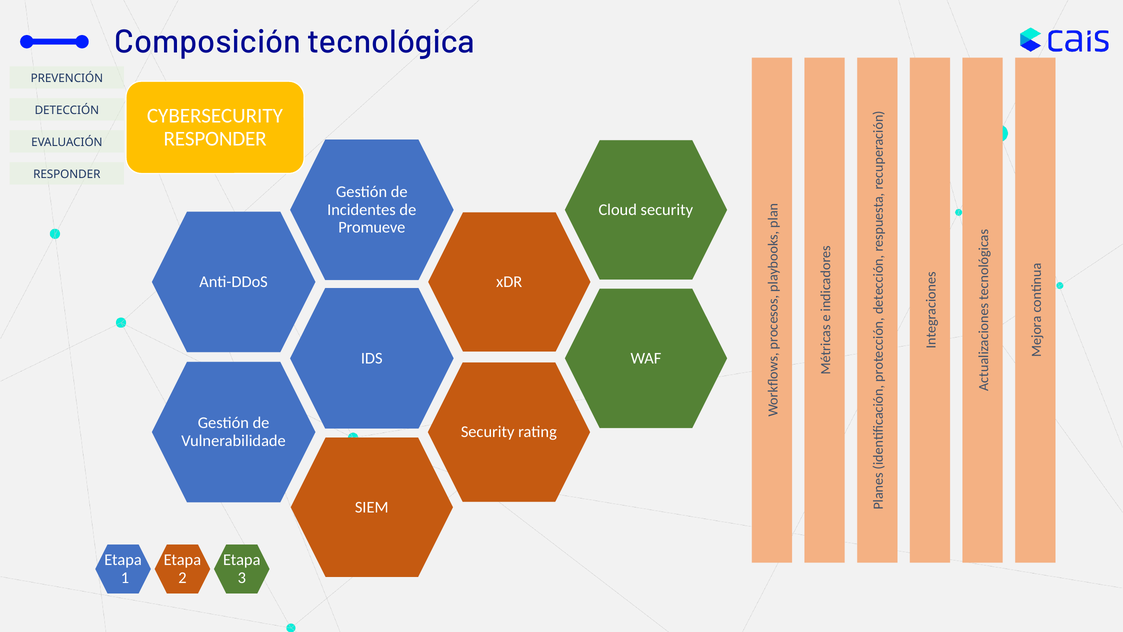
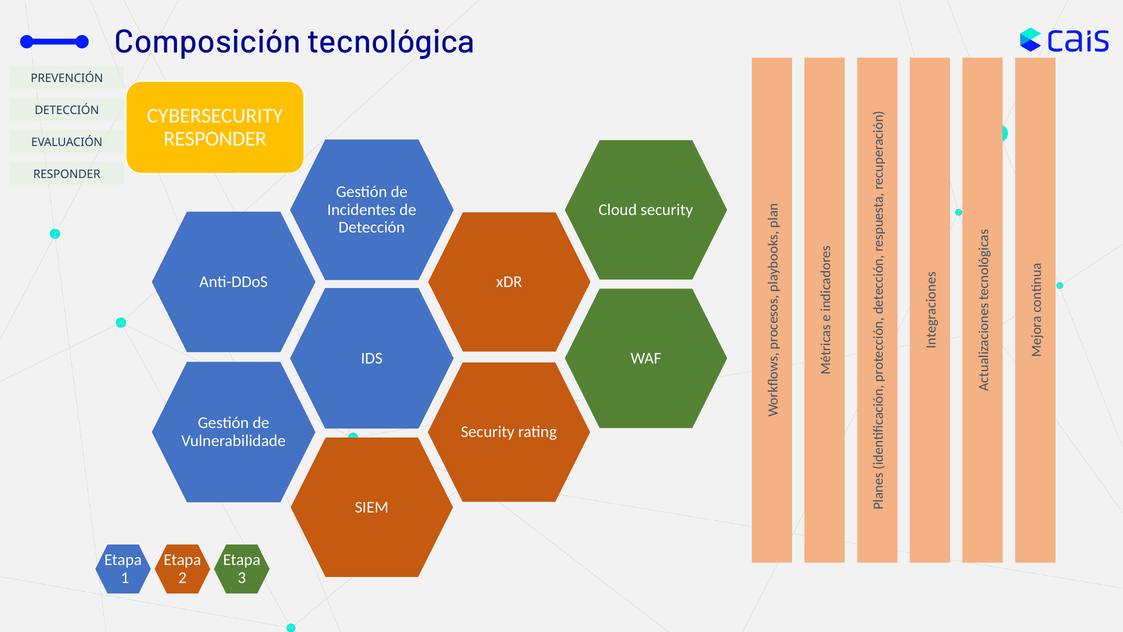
Promueve: Promueve -> Detección (372, 227)
